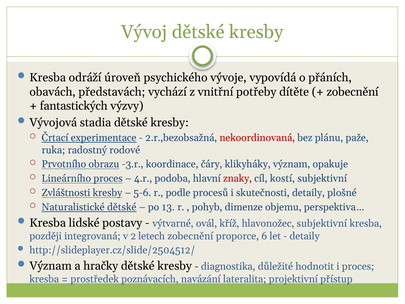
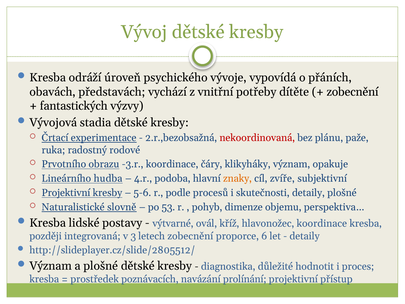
Lineárního proces: proces -> hudba (108, 178)
znaky colour: red -> orange (238, 178)
kostí: kostí -> zvíře (282, 178)
Zvláštnosti: Zvláštnosti -> Projektivní (66, 193)
Naturalistické dětské: dětské -> slovně (122, 207)
13: 13 -> 53 (168, 207)
hlavonožec subjektivní: subjektivní -> koordinace (322, 223)
2: 2 -> 3 (133, 236)
http://slideplayer.cz/slide/2504512/: http://slideplayer.cz/slide/2504512/ -> http://slideplayer.cz/slide/2805512/ (112, 250)
a hračky: hračky -> plošné (101, 266)
lateralita: lateralita -> prolínání (245, 279)
